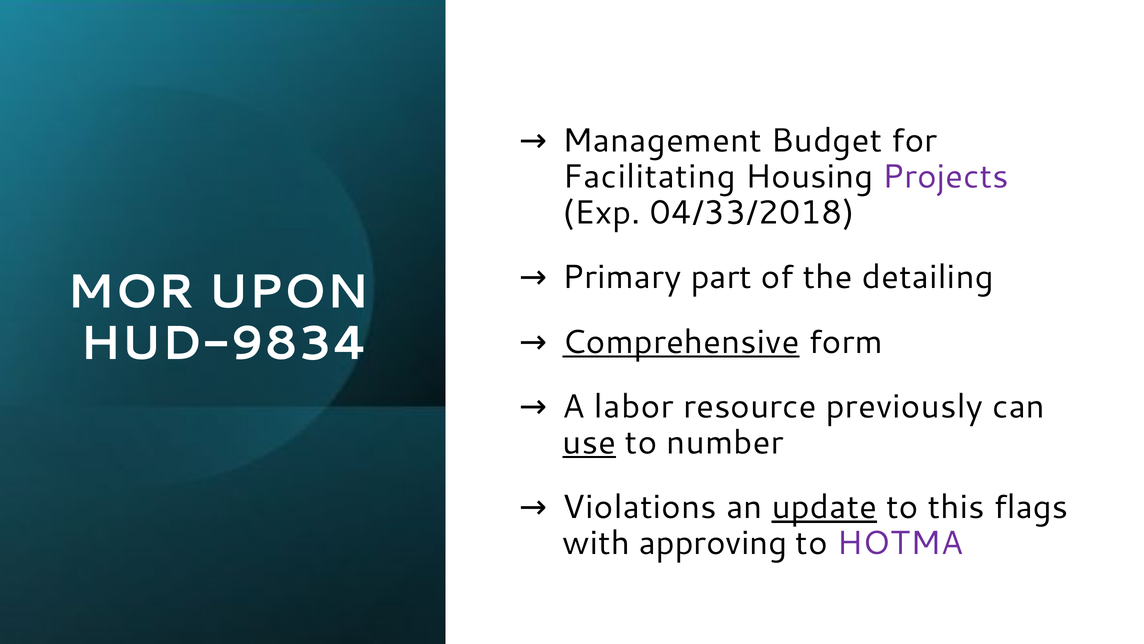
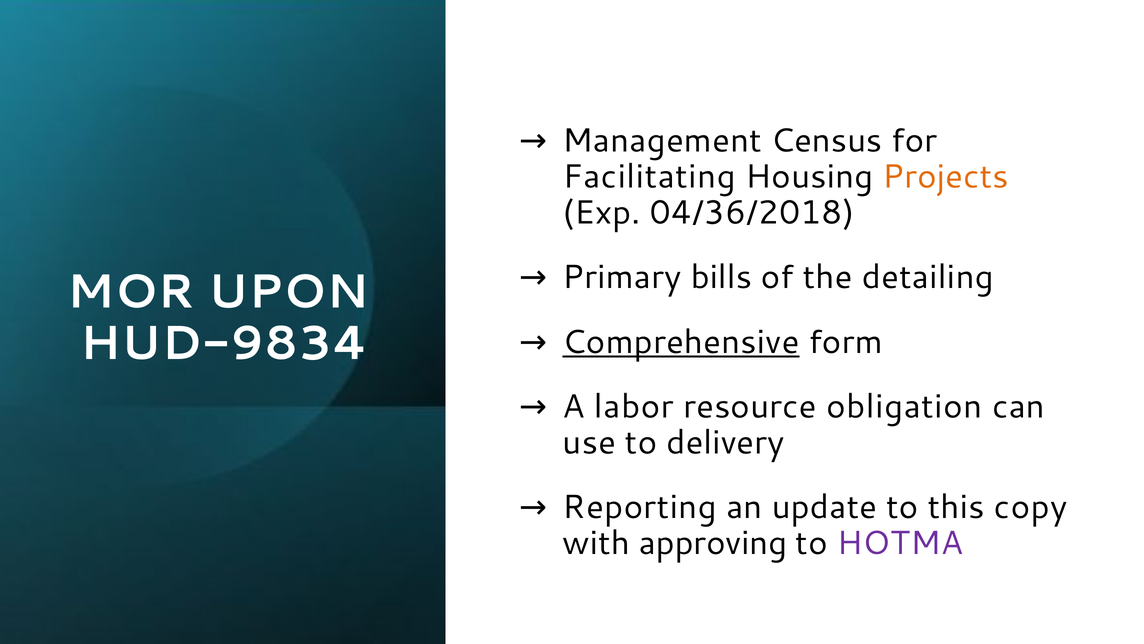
Budget: Budget -> Census (827, 140)
Projects colour: purple -> orange (946, 176)
04/33/2018: 04/33/2018 -> 04/36/2018 (752, 212)
part: part -> bills (721, 277)
previously: previously -> obligation (904, 406)
use underline: present -> none (589, 442)
number: number -> delivery (725, 442)
Violations: Violations -> Reporting (640, 507)
update underline: present -> none (824, 507)
flags: flags -> copy (1031, 507)
